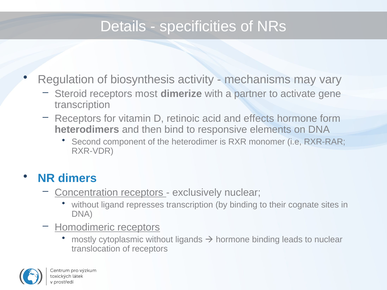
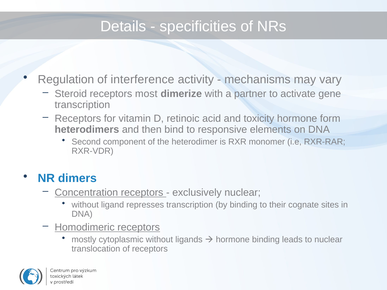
biosynthesis: biosynthesis -> interference (142, 79)
effects: effects -> toxicity (259, 119)
